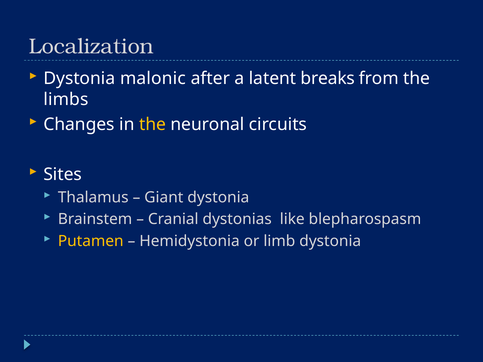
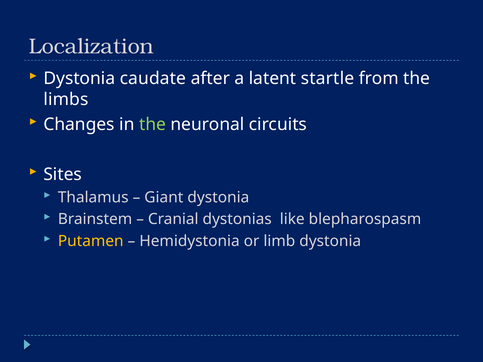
malonic: malonic -> caudate (153, 79)
breaks: breaks -> startle (328, 79)
the colour: yellow -> light green (152, 124)
